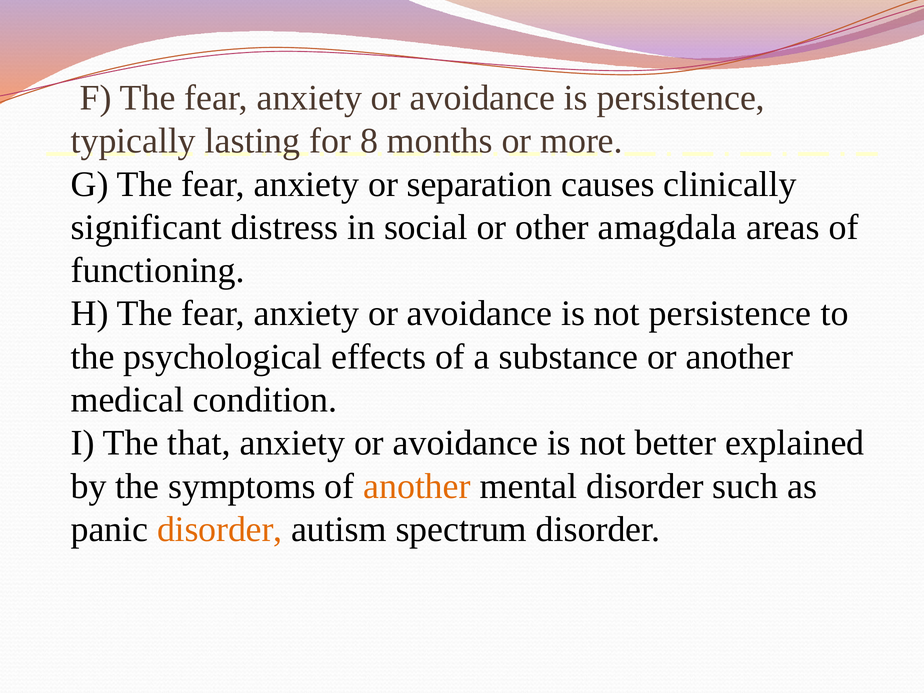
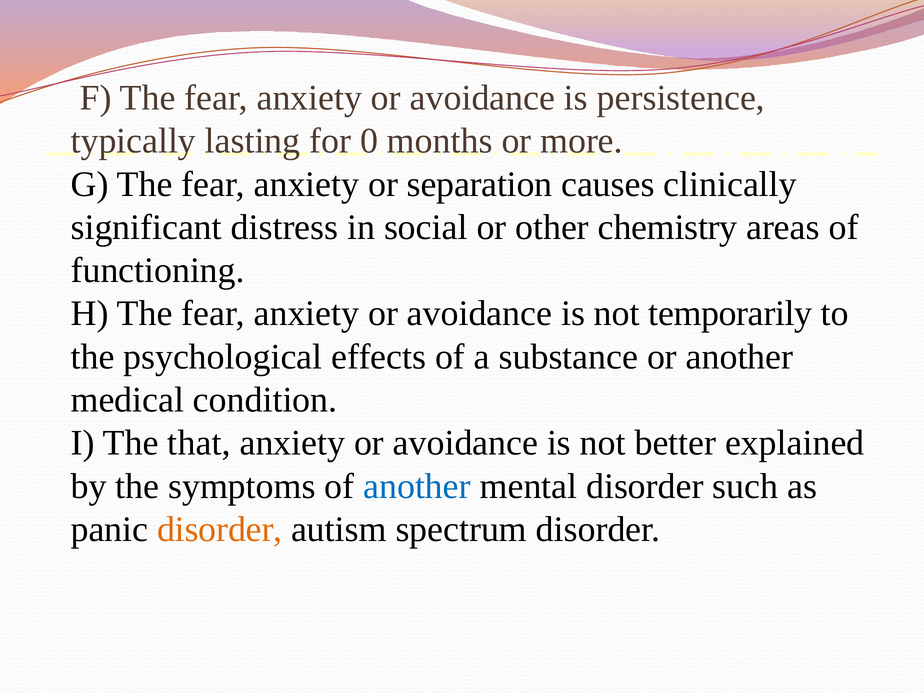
8: 8 -> 0 (369, 141)
amagdala: amagdala -> chemistry (668, 227)
not persistence: persistence -> temporarily (730, 314)
another colour: orange -> blue (417, 486)
